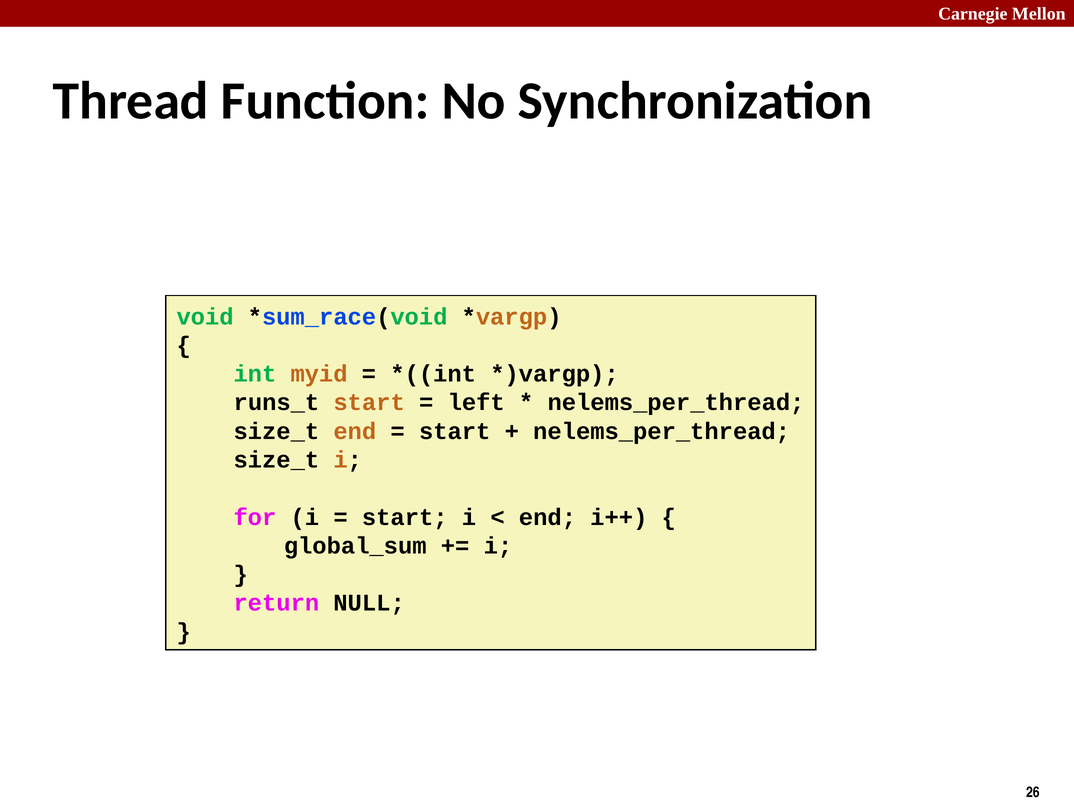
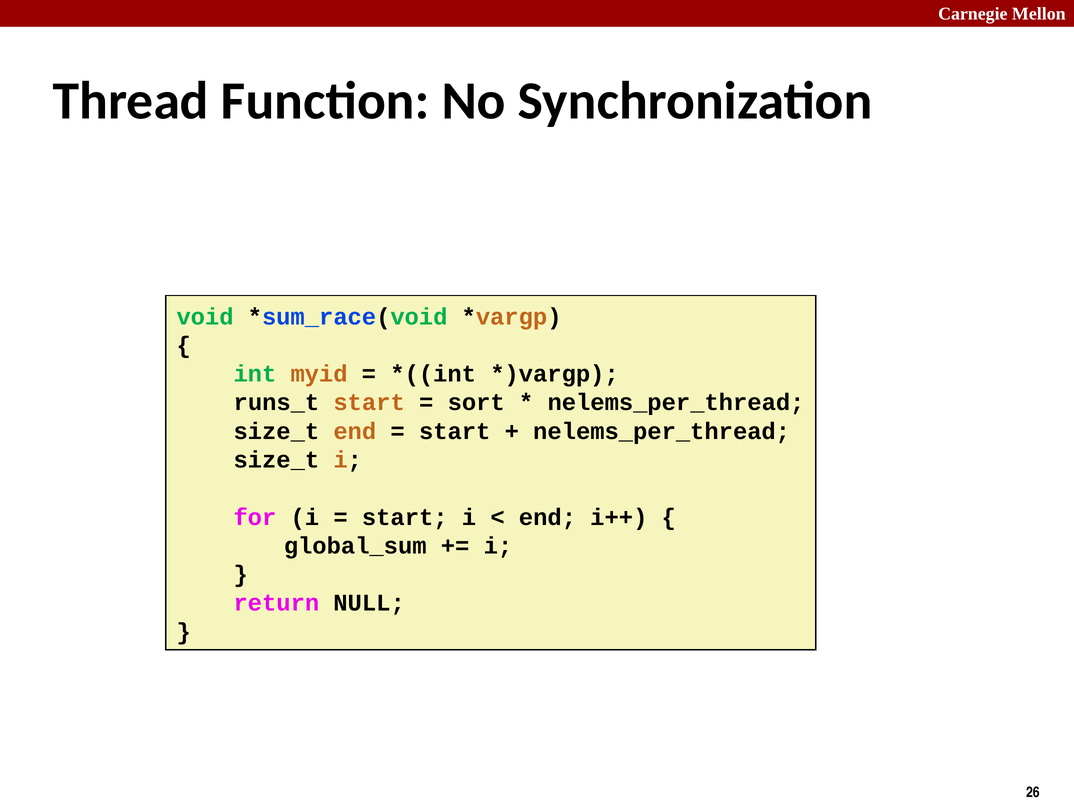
left: left -> sort (476, 402)
